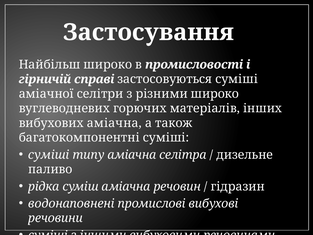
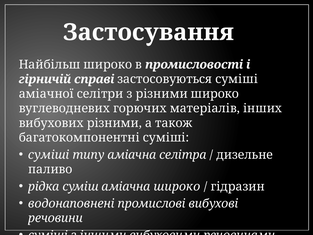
вибухових аміачна: аміачна -> різними (114, 123)
аміачна речовин: речовин -> широко (177, 186)
